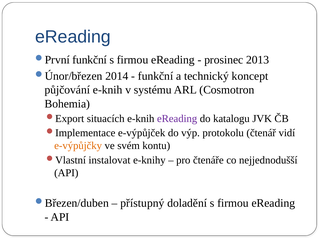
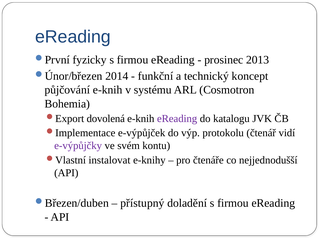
funkční: funkční -> fyzicky (90, 60)
situacích: situacích -> dovolená (106, 119)
e-výpůjčky colour: orange -> purple (78, 146)
